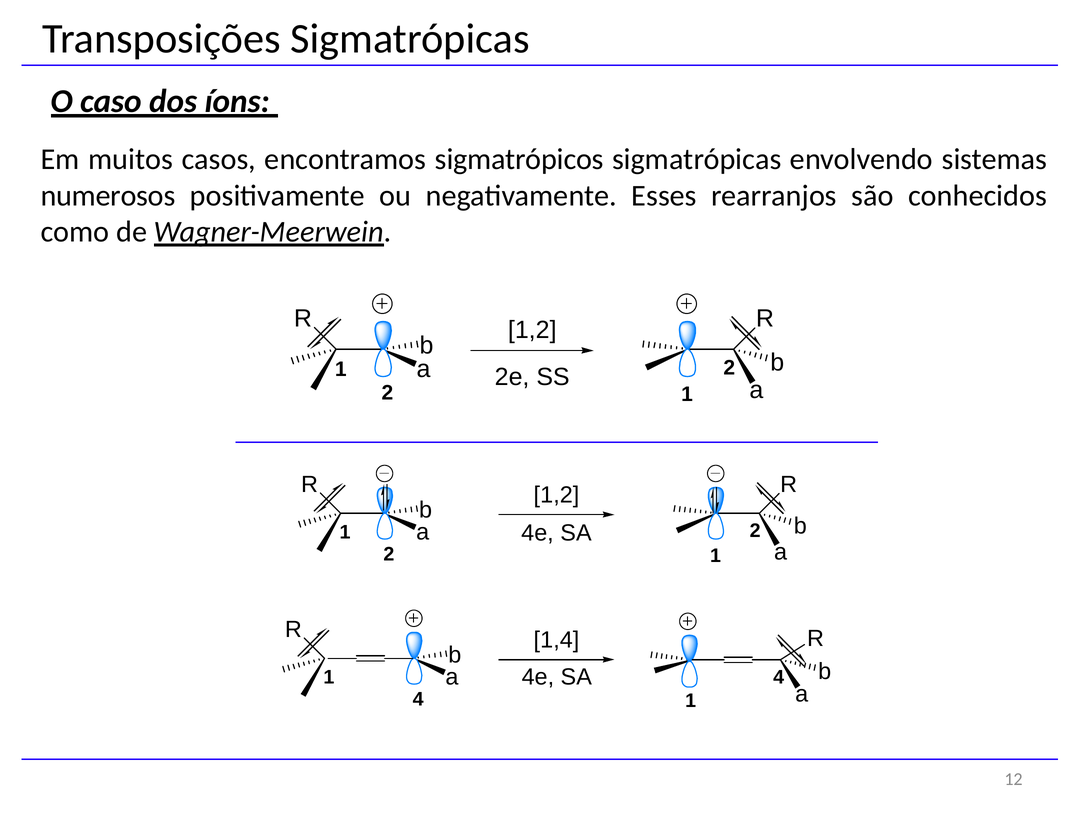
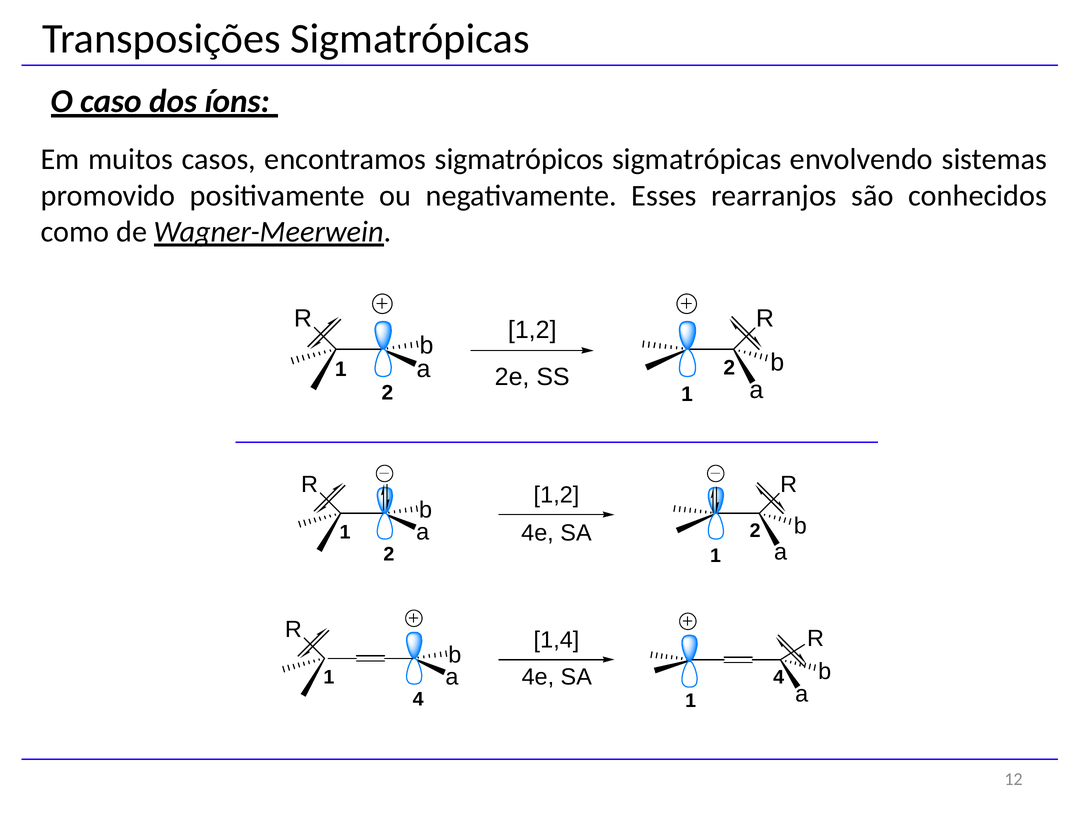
numerosos: numerosos -> promovido (108, 196)
